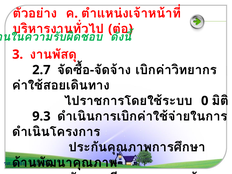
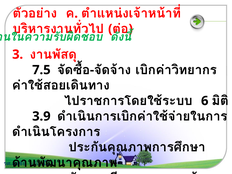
2.7: 2.7 -> 7.5 (41, 70)
0: 0 -> 6 (205, 101)
9.3: 9.3 -> 3.9 (41, 116)
